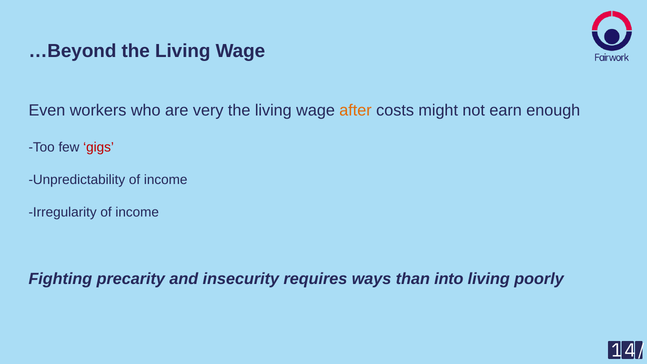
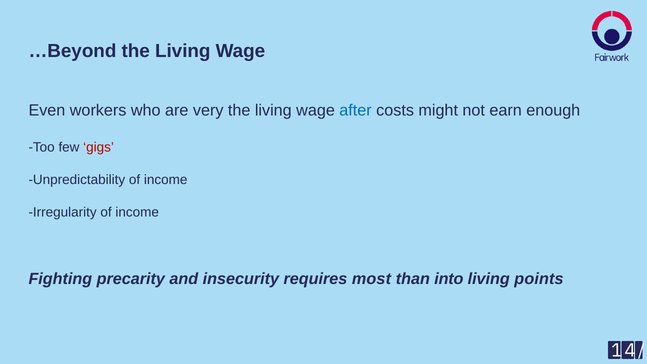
after colour: orange -> blue (356, 110)
ways: ways -> most (371, 279)
poorly: poorly -> points (539, 279)
